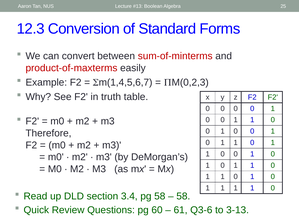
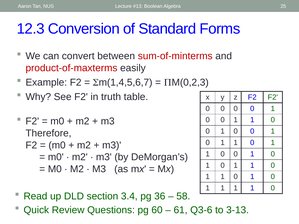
pg 58: 58 -> 36 (160, 196)
